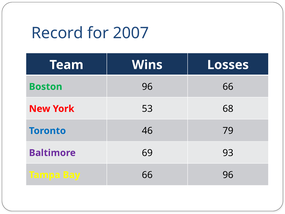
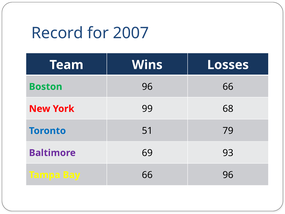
53: 53 -> 99 (147, 109)
46: 46 -> 51 (147, 131)
